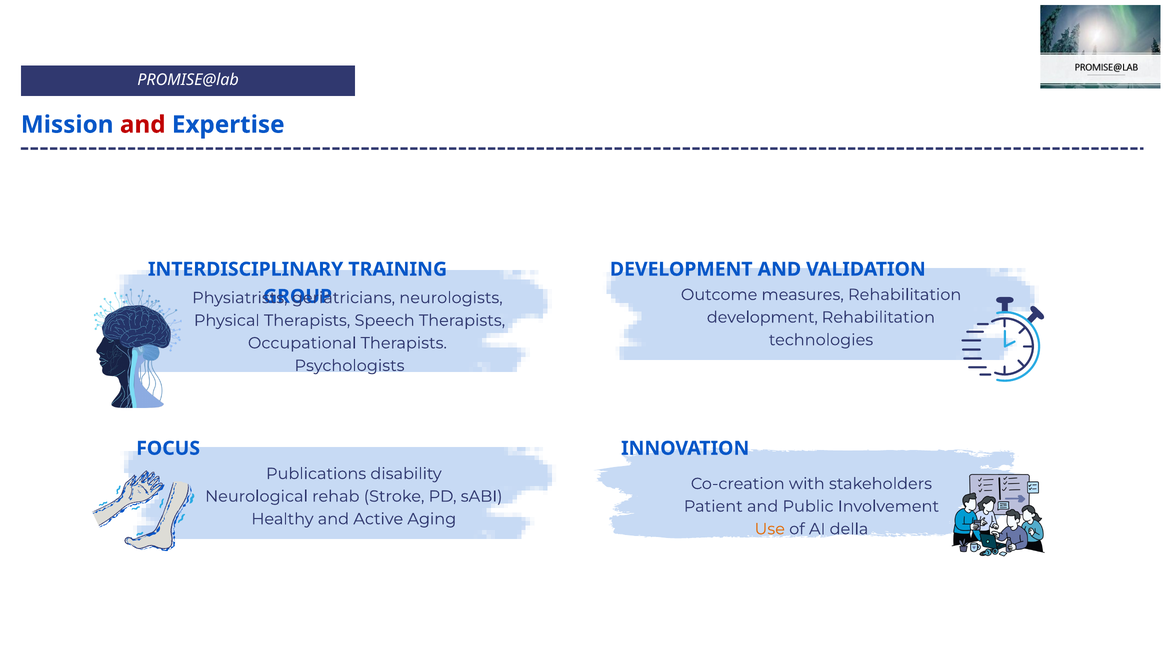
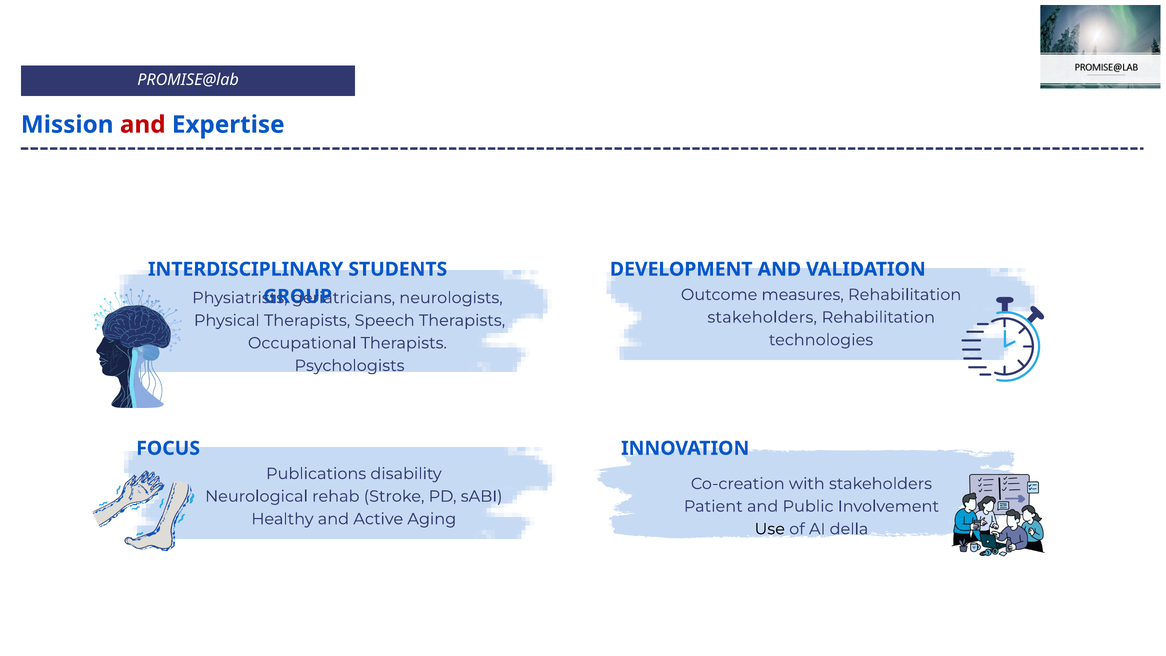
TRAINING: TRAINING -> STUDENTS (398, 269)
development: development -> stakeholders (762, 317)
Use colour: orange -> black (770, 529)
